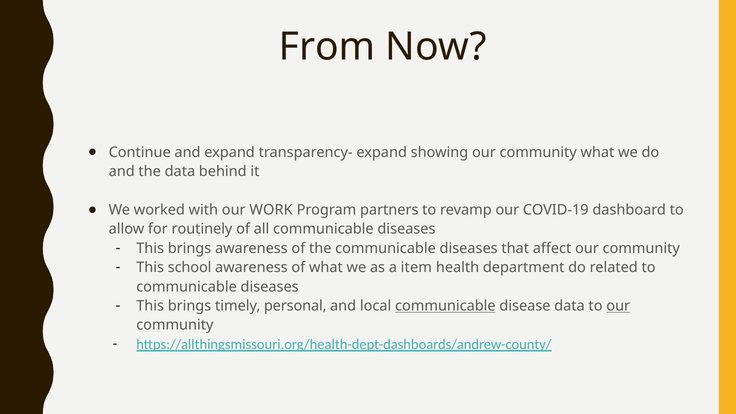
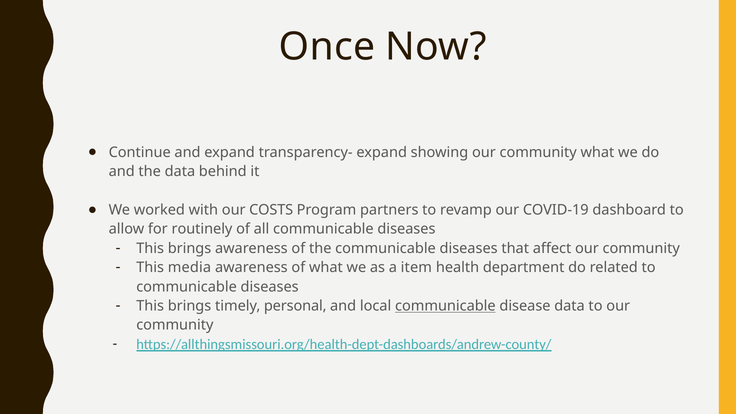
From: From -> Once (327, 47)
WORK: WORK -> COSTS (271, 210)
school: school -> media (189, 268)
our underline: present -> none (618, 306)
